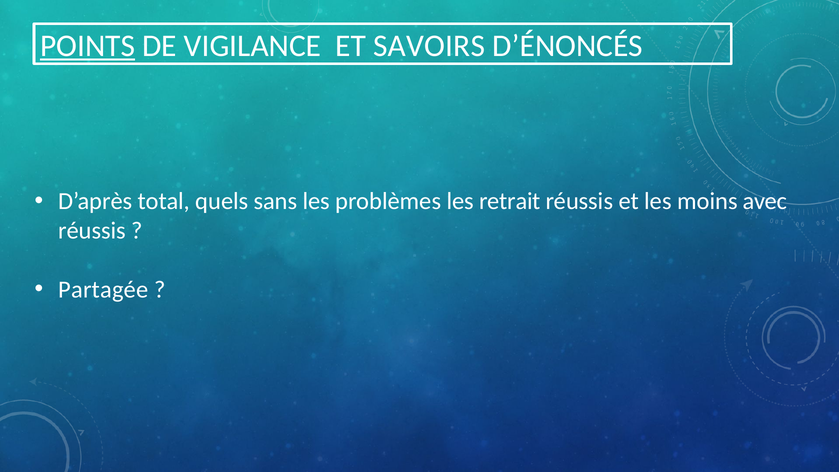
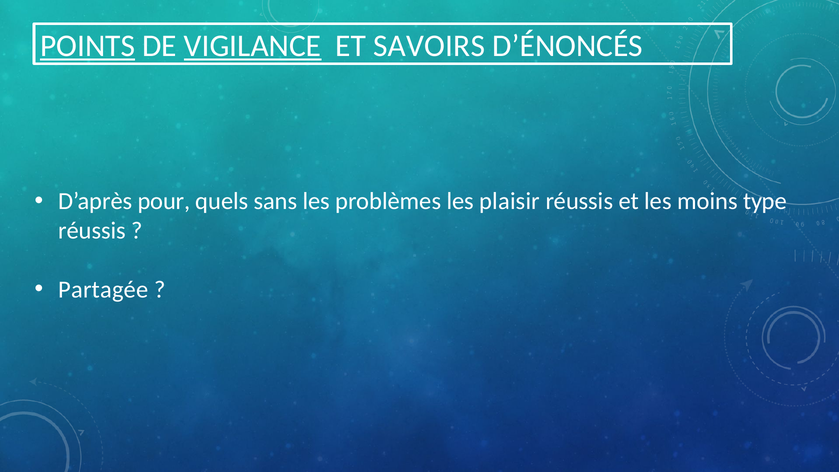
VIGILANCE underline: none -> present (253, 46)
total: total -> pour (164, 201)
retrait: retrait -> plaisir (510, 201)
avec: avec -> type (765, 201)
